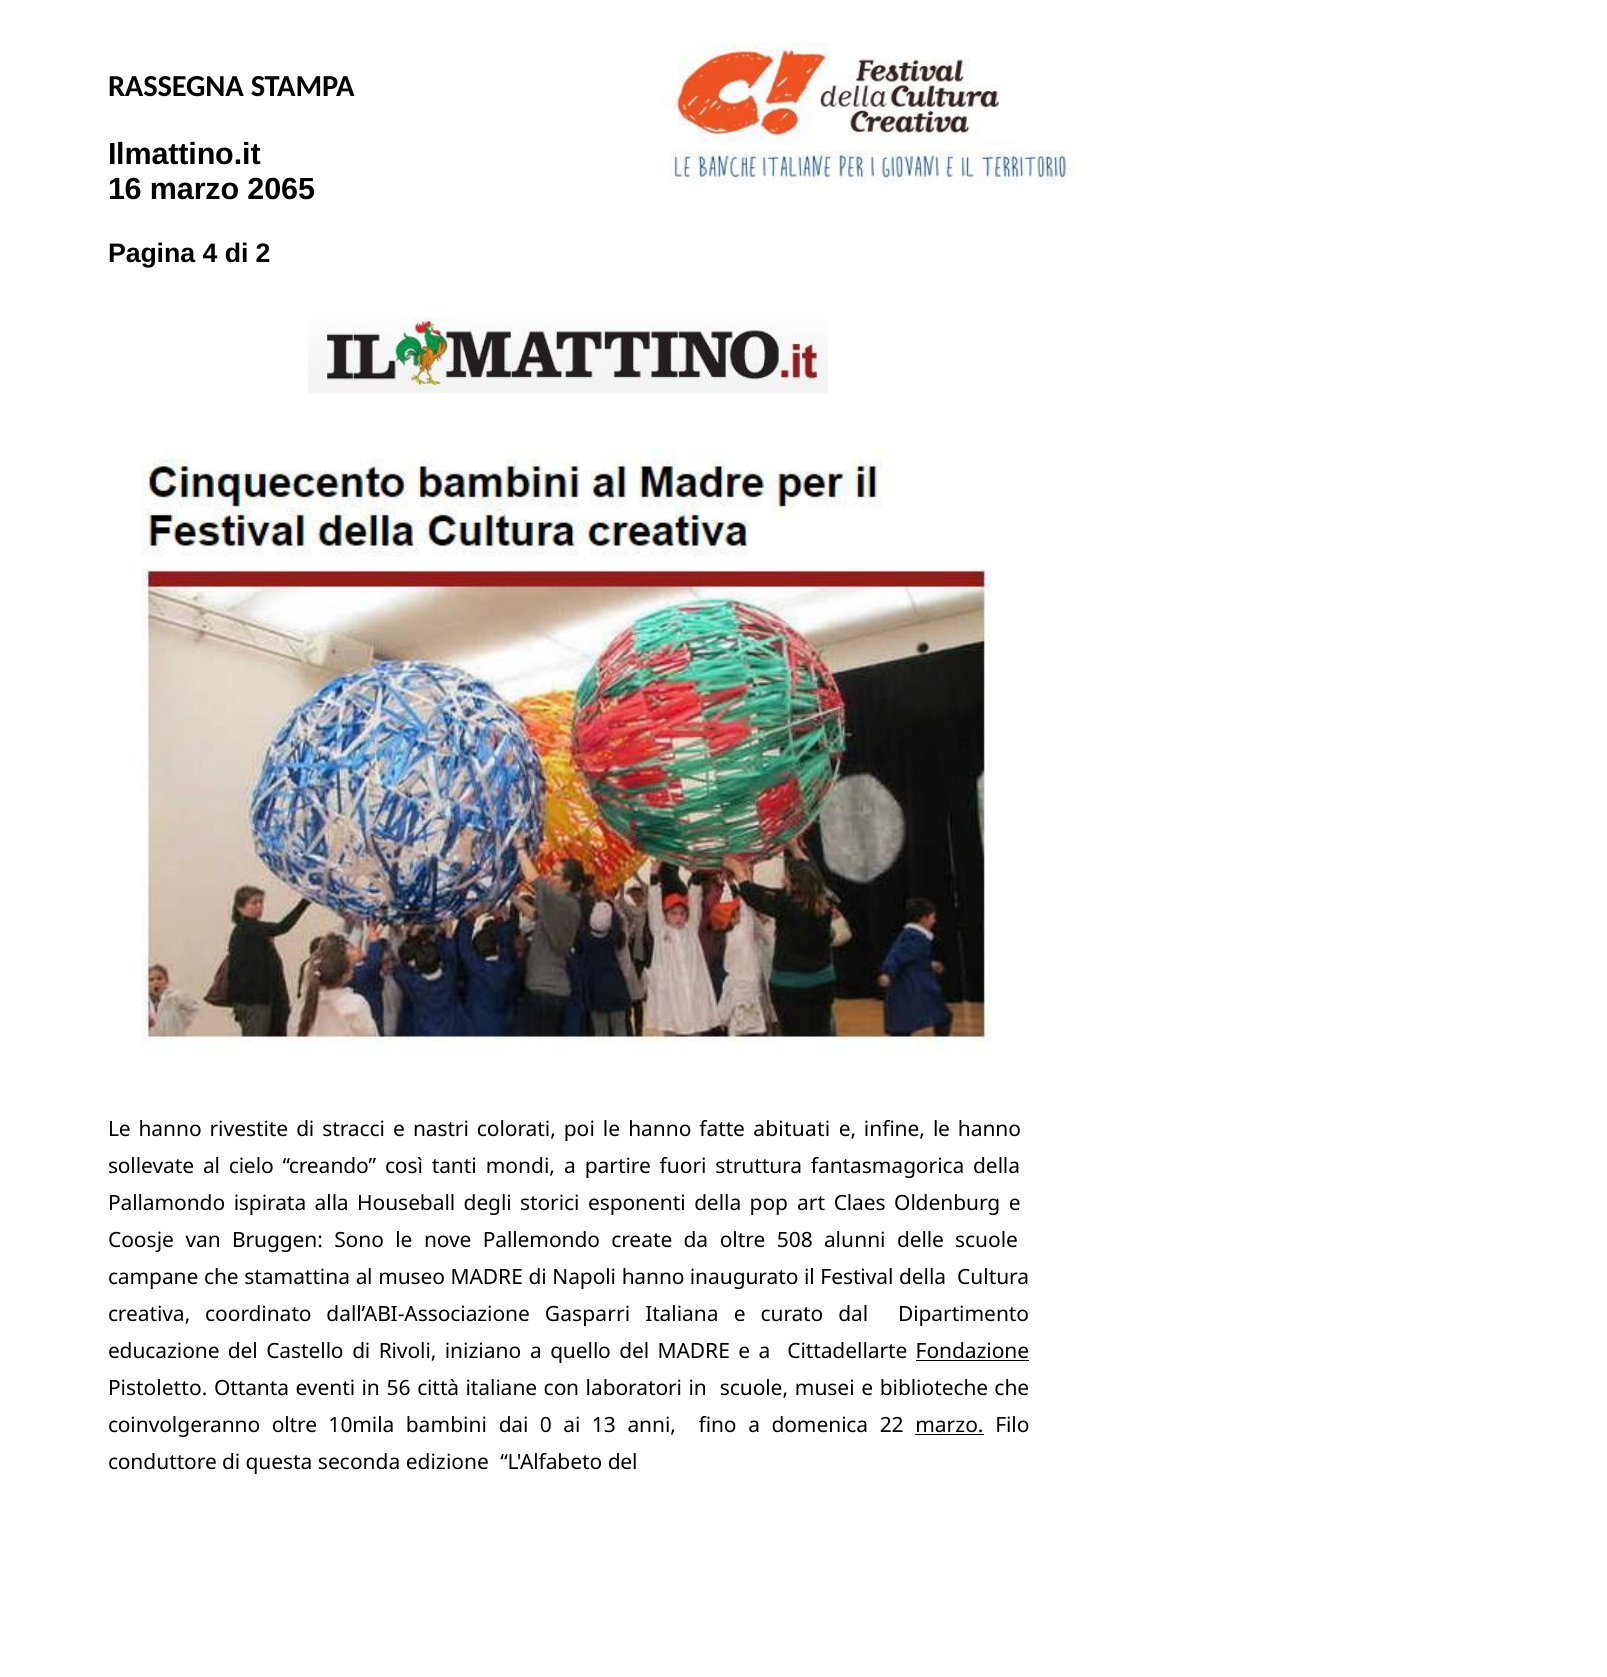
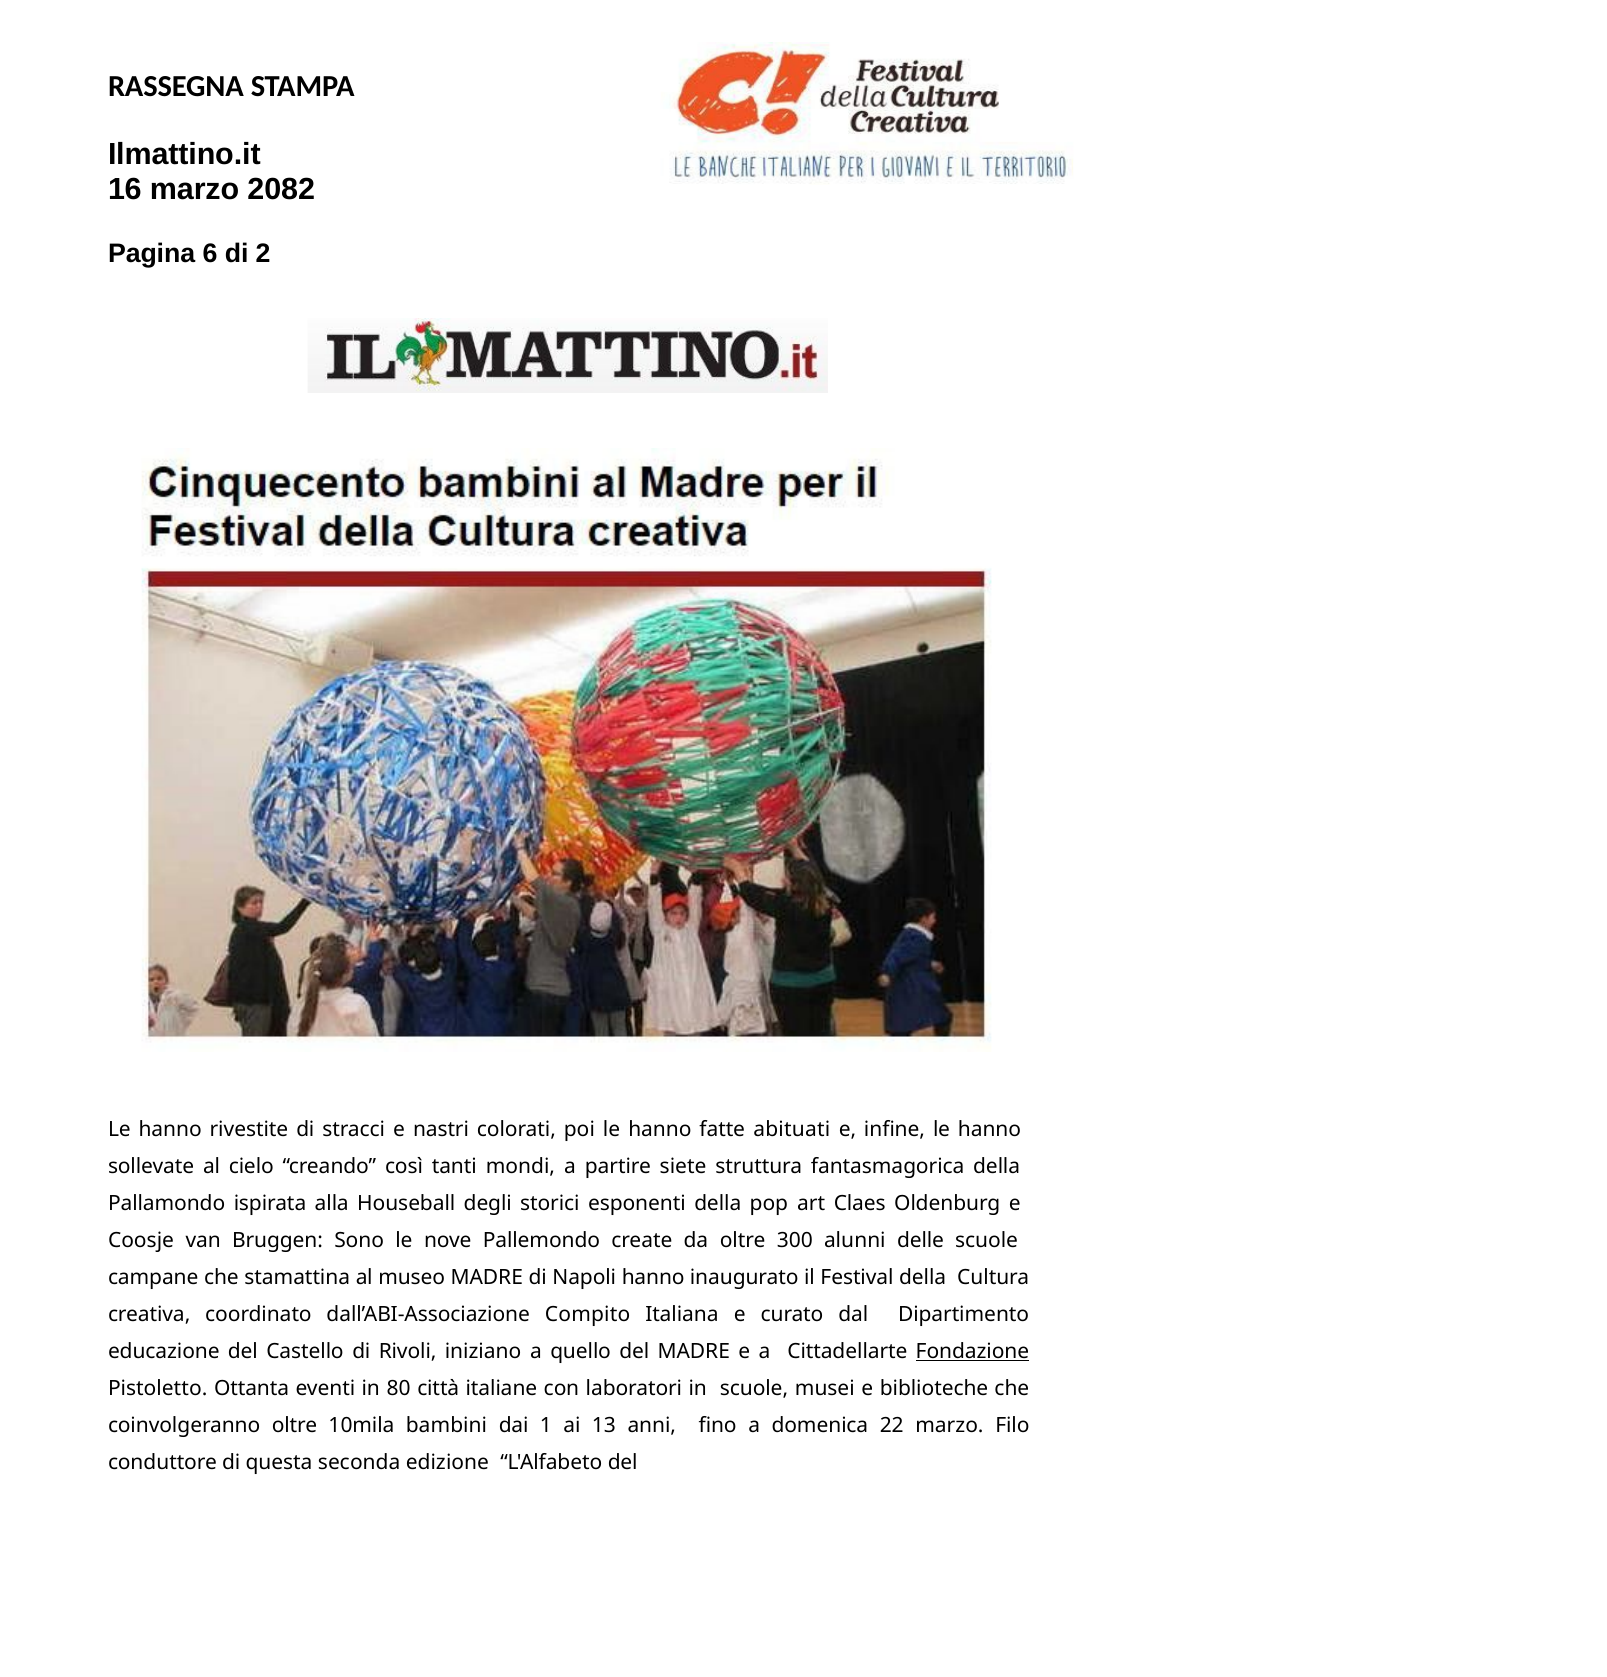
2065: 2065 -> 2082 (281, 190)
4: 4 -> 6 (210, 254)
fuori: fuori -> siete (683, 1167)
508: 508 -> 300 (795, 1241)
Gasparri: Gasparri -> Compito (588, 1315)
56: 56 -> 80 (399, 1389)
0: 0 -> 1 (546, 1426)
marzo underline: present -> none (949, 1426)
